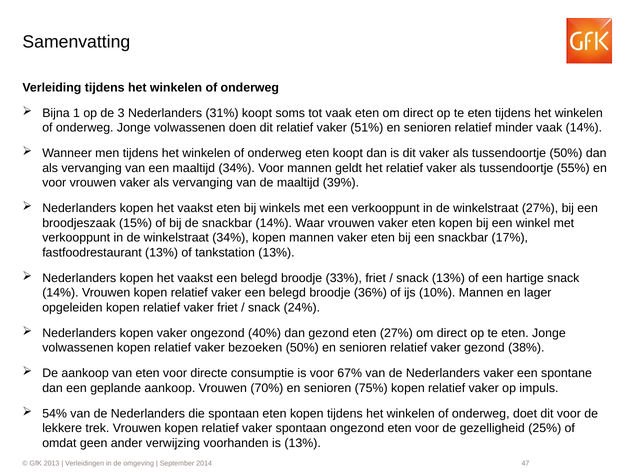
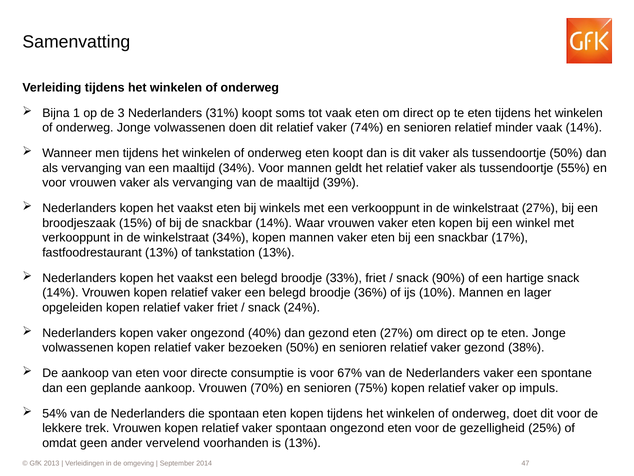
51%: 51% -> 74% (367, 128)
snack 13%: 13% -> 90% (448, 278)
verwijzing: verwijzing -> vervelend (173, 443)
